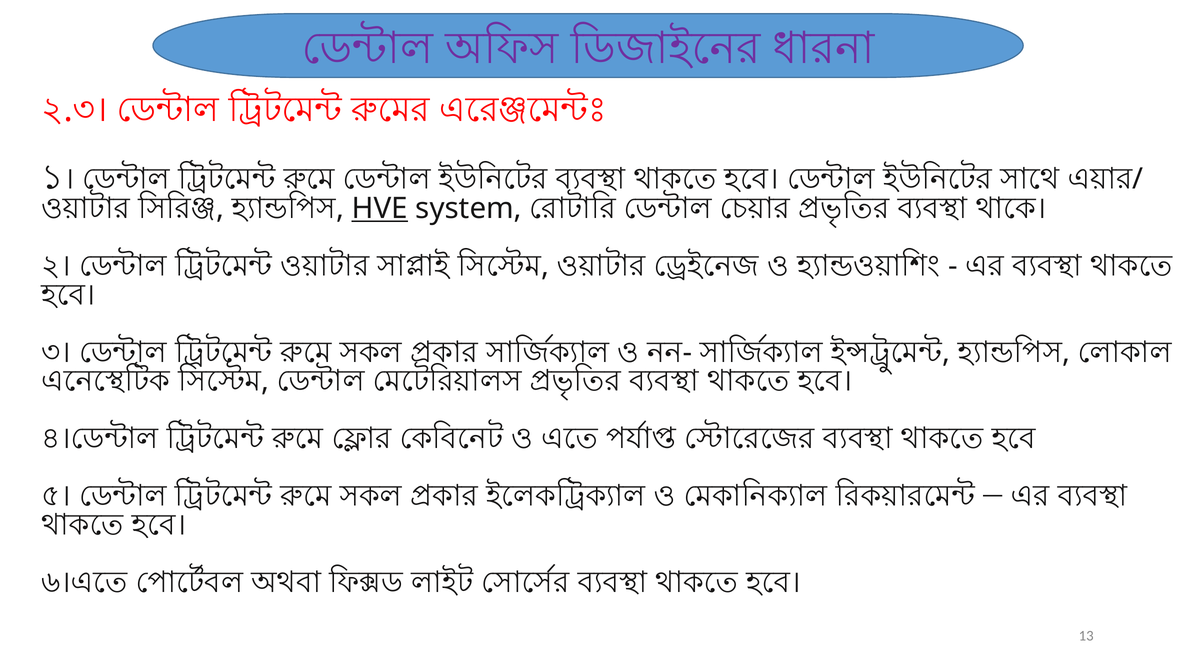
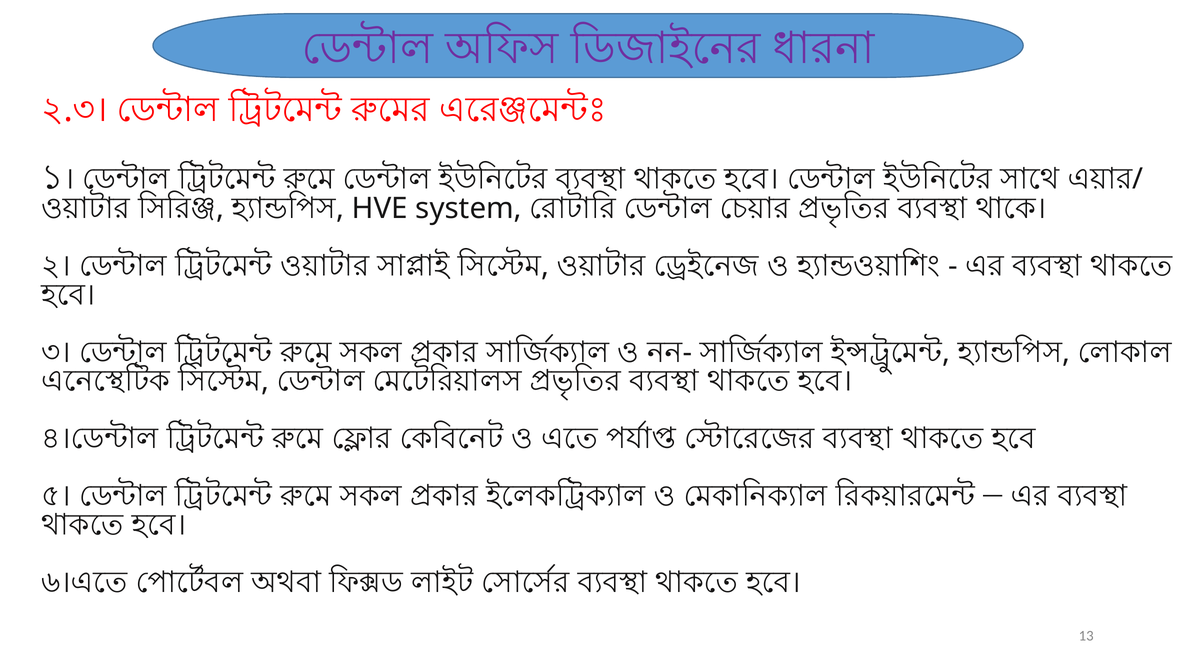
HVE underline: present -> none (380, 208)
